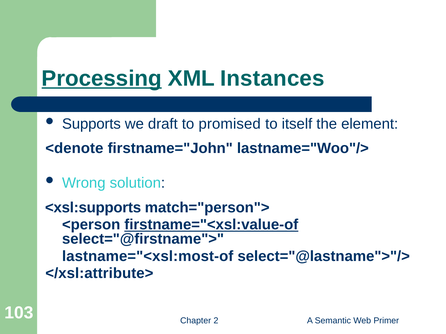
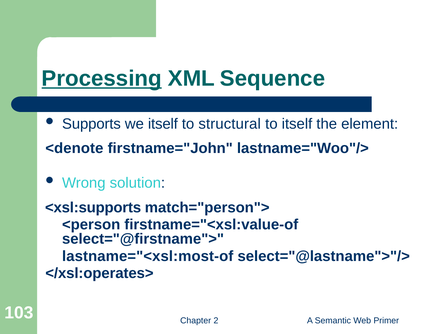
Instances: Instances -> Sequence (272, 78)
we draft: draft -> itself (163, 124)
promised: promised -> structural (230, 124)
firstname="<xsl:value-of underline: present -> none (211, 225)
</xsl:attribute>: </xsl:attribute> -> </xsl:operates> (99, 274)
